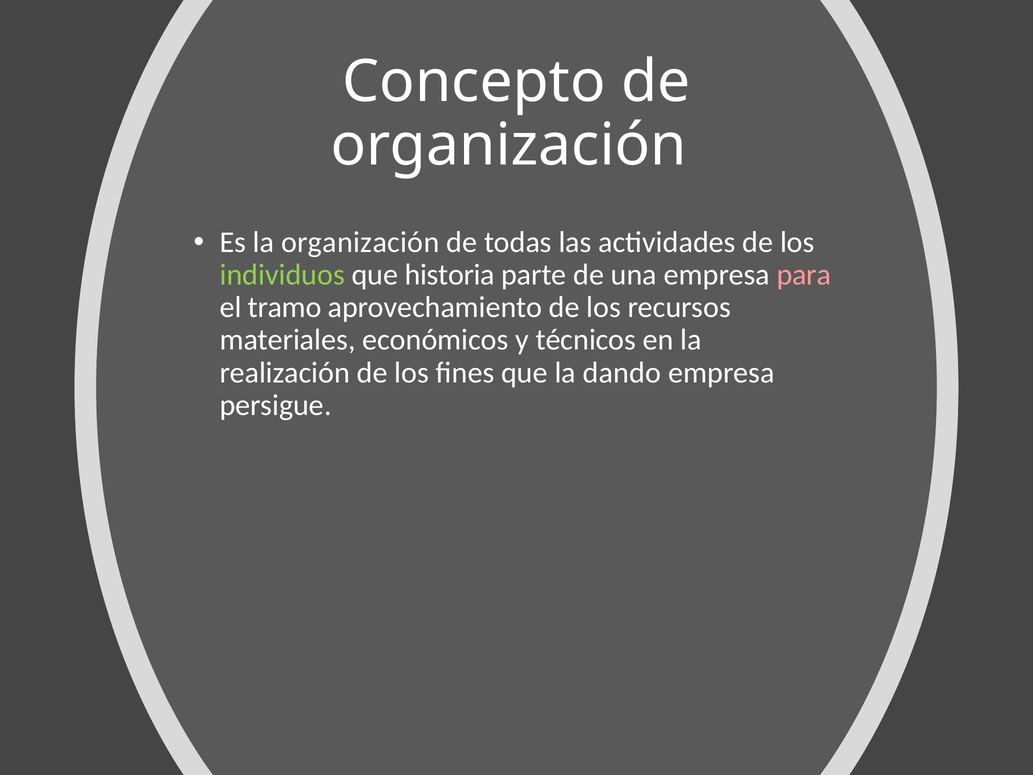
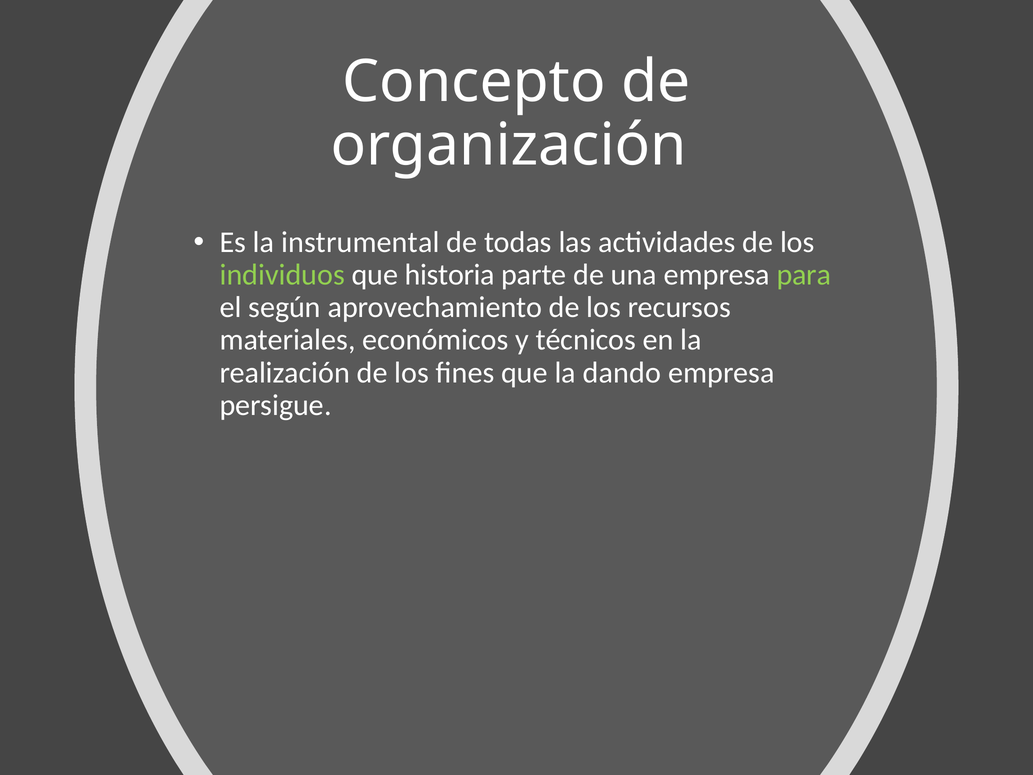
la organización: organización -> instrumental (360, 242)
para colour: pink -> light green (804, 275)
tramo: tramo -> según (285, 307)
